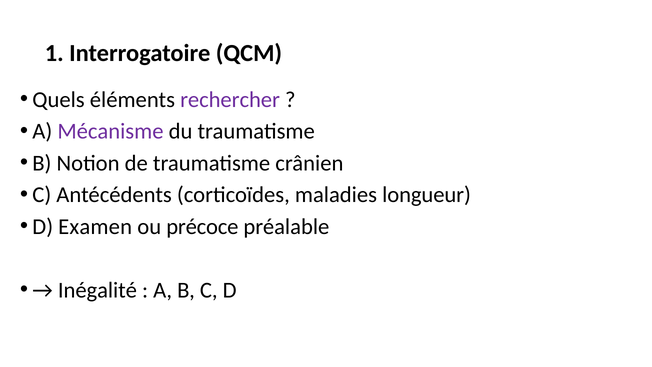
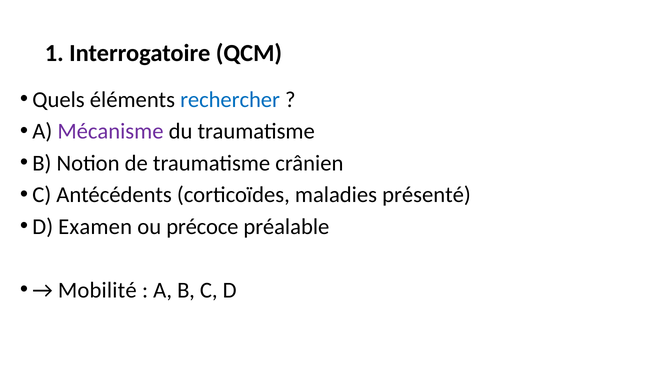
rechercher colour: purple -> blue (230, 100)
longueur: longueur -> présenté (427, 195)
Inégalité: Inégalité -> Mobilité (97, 290)
